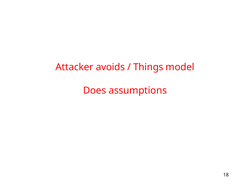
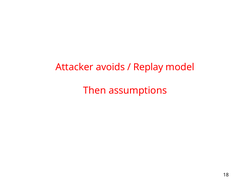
Things: Things -> Replay (148, 67)
Does: Does -> Then (95, 91)
